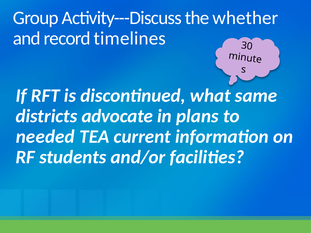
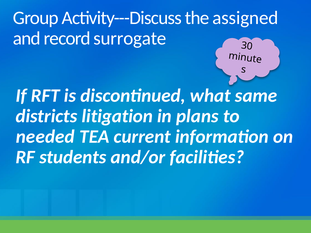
whether: whether -> assigned (245, 18)
timelines: timelines -> surrogate (130, 38)
advocate: advocate -> litigation (117, 116)
